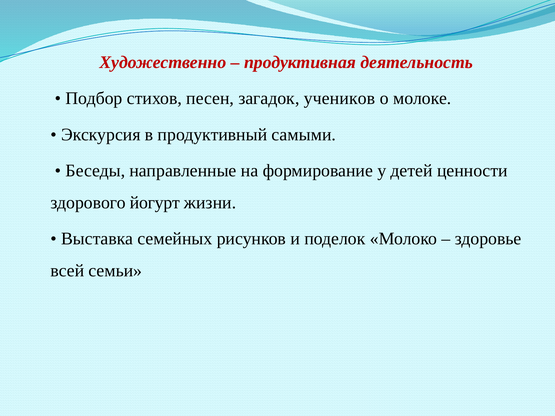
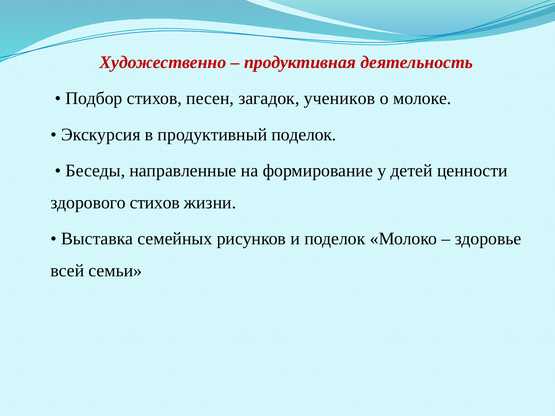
продуктивный самыми: самыми -> поделок (304, 135)
здорового йогурт: йогурт -> стихов (155, 203)
